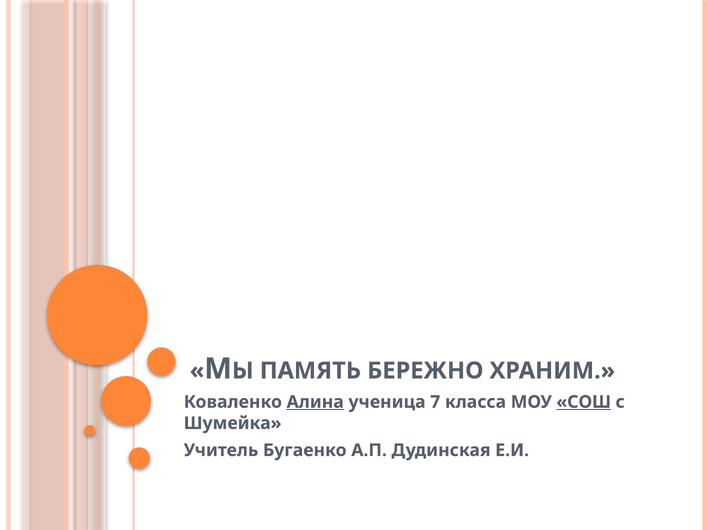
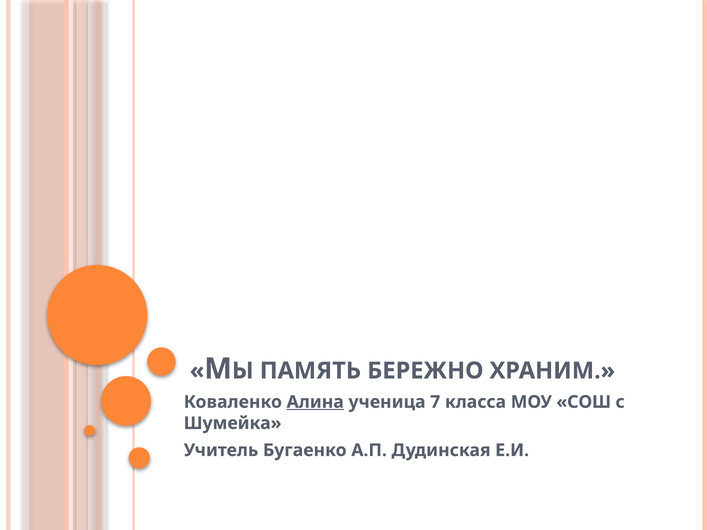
СОШ underline: present -> none (584, 402)
